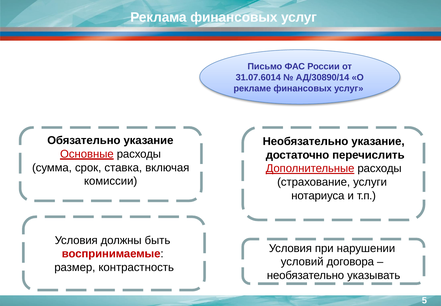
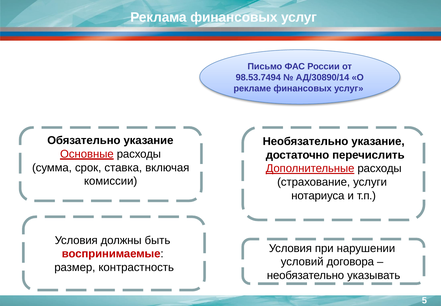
31.07.6014: 31.07.6014 -> 98.53.7494 (258, 77)
